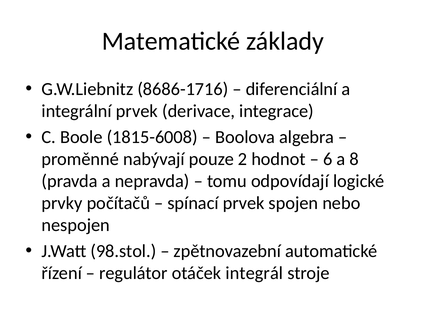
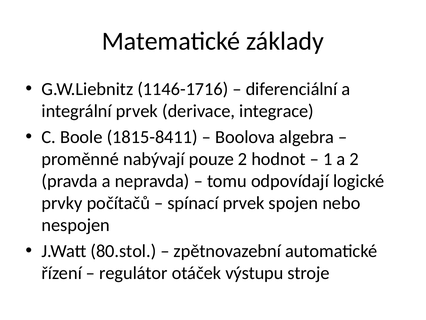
8686-1716: 8686-1716 -> 1146-1716 (183, 89)
1815-6008: 1815-6008 -> 1815-8411 (152, 137)
6: 6 -> 1 (328, 159)
a 8: 8 -> 2 (354, 159)
98.stol: 98.stol -> 80.stol (123, 251)
integrál: integrál -> výstupu (254, 273)
